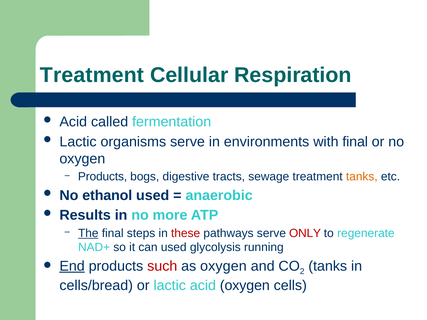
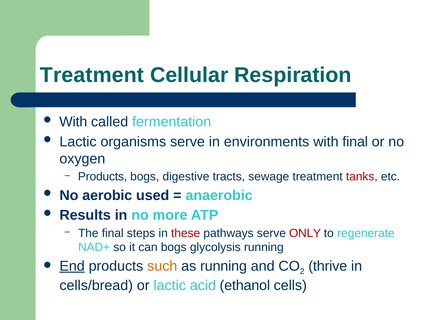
Acid: Acid -> With (73, 122)
tanks colour: orange -> red (362, 177)
ethanol: ethanol -> aerobic (107, 196)
The underline: present -> none (88, 233)
can used: used -> bogs (174, 248)
such colour: red -> orange (162, 266)
as oxygen: oxygen -> running (224, 266)
tanks: tanks -> thrive (328, 266)
acid oxygen: oxygen -> ethanol (245, 286)
